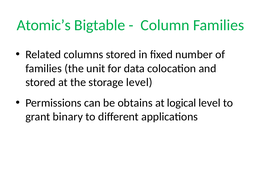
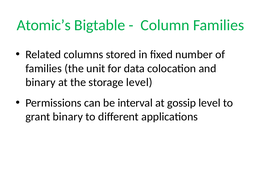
stored: stored -> binary (40, 83)
obtains: obtains -> interval (135, 103)
logical: logical -> gossip (182, 103)
